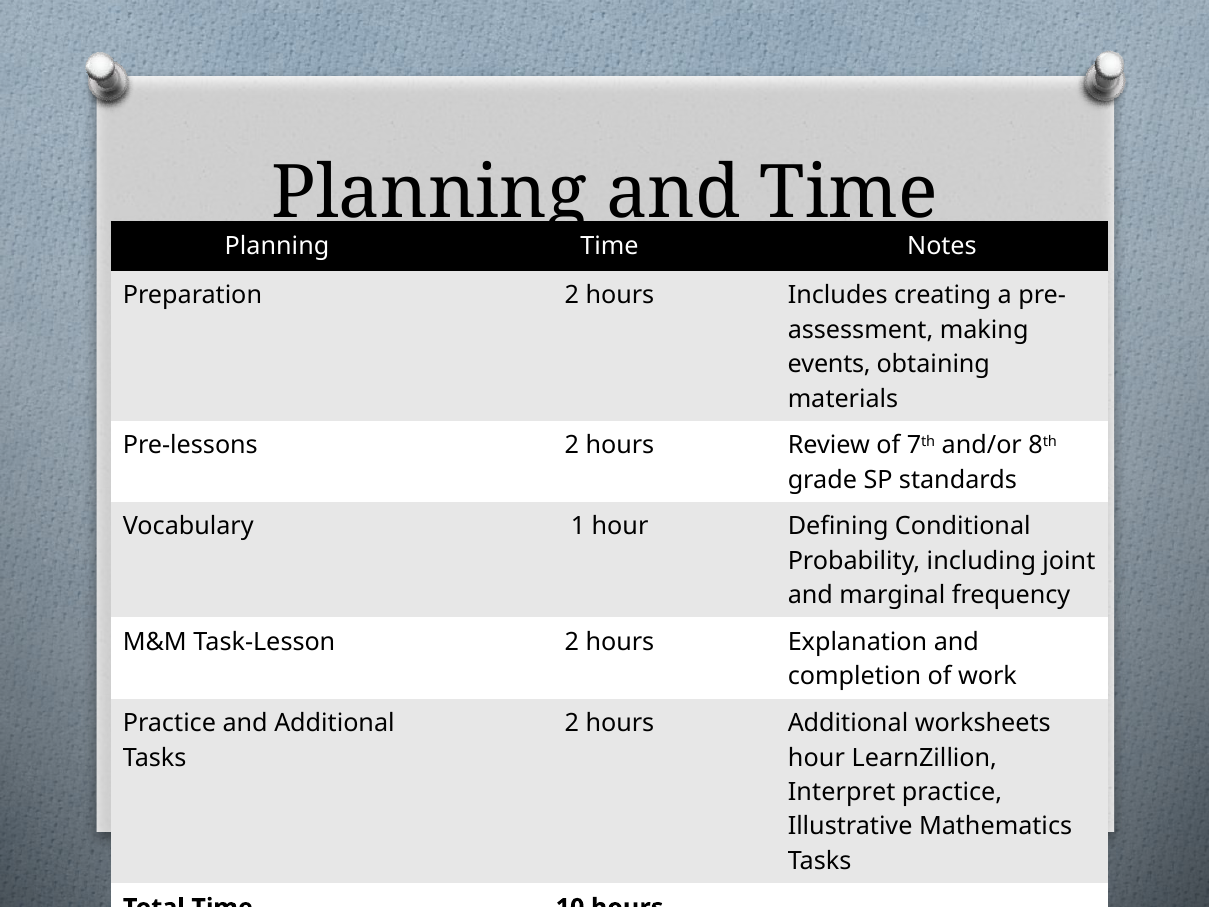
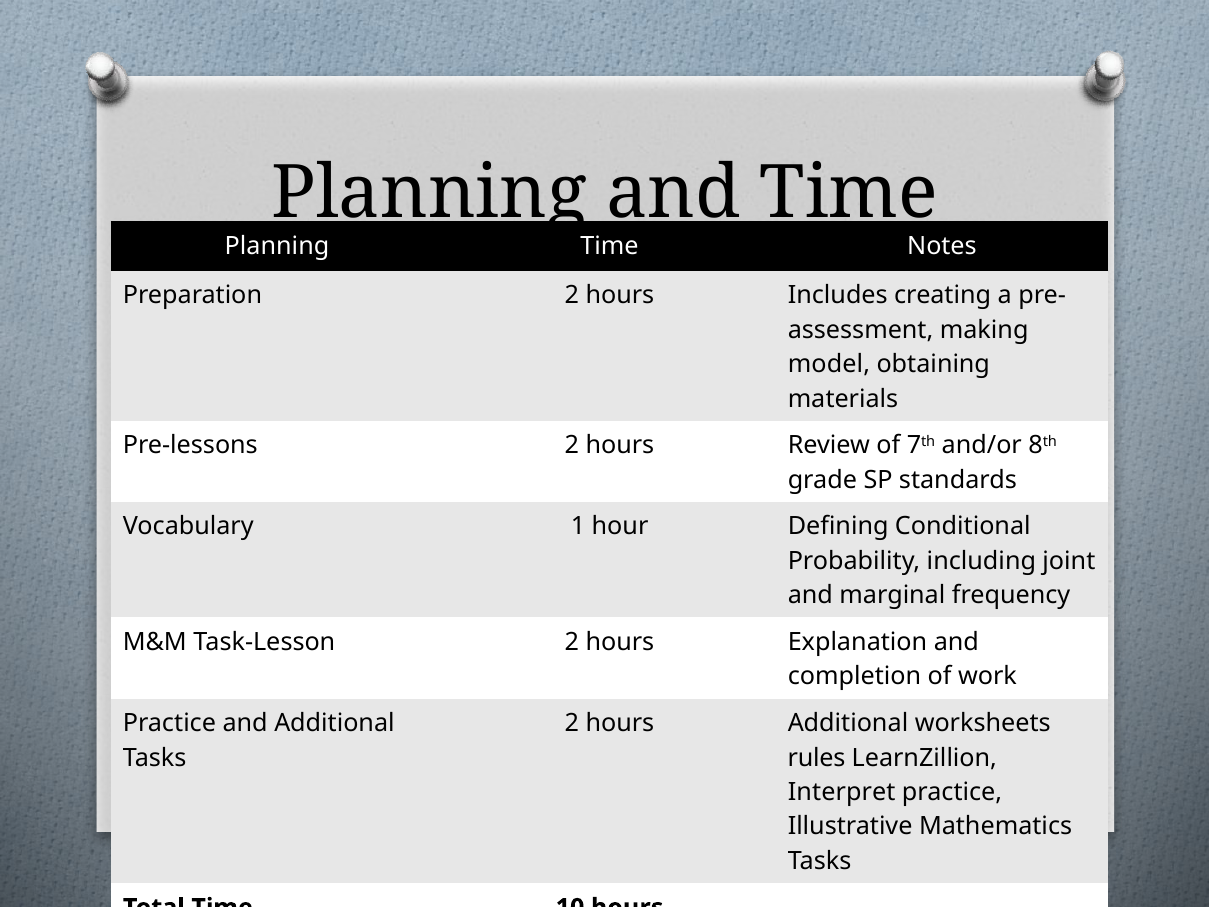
events: events -> model (829, 364)
hour: hour -> rules (817, 758)
